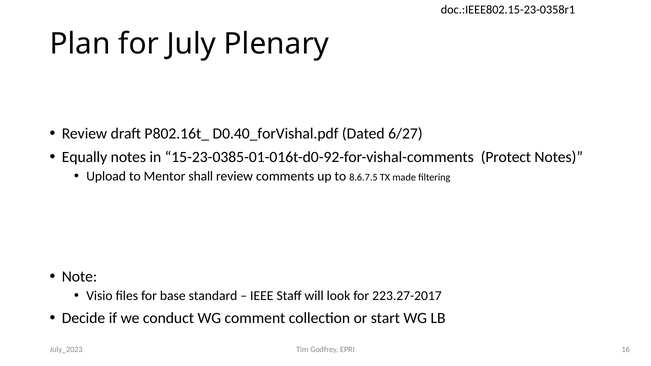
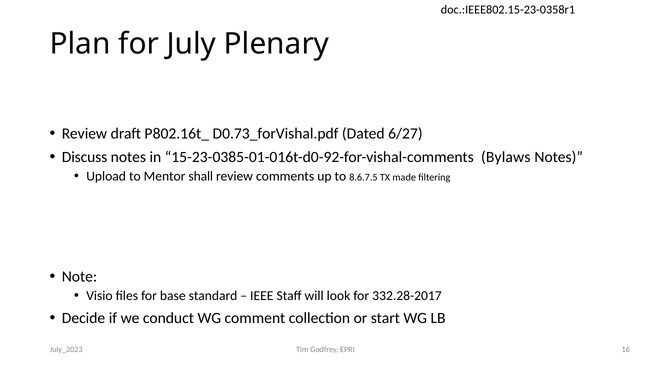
D0.40_forVishal.pdf: D0.40_forVishal.pdf -> D0.73_forVishal.pdf (276, 134)
Equally: Equally -> Discuss (85, 157)
Protect: Protect -> Bylaws (506, 157)
223.27-2017: 223.27-2017 -> 332.28-2017 (407, 296)
